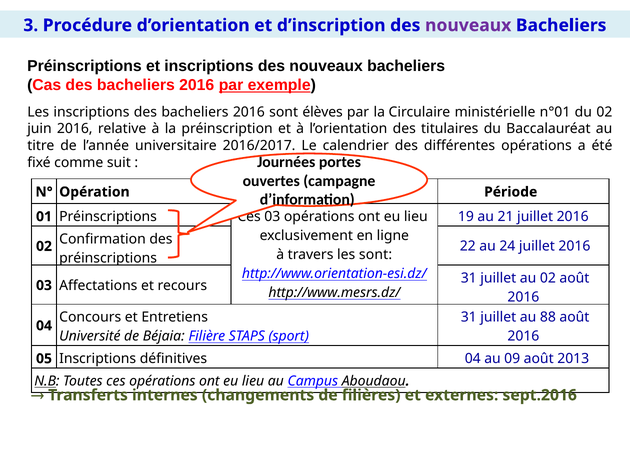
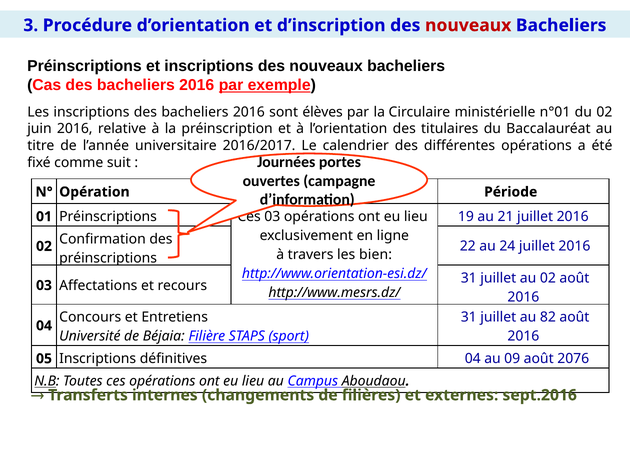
nouveaux colour: purple -> red (468, 25)
les sont: sont -> bien (376, 254)
88: 88 -> 82 (548, 317)
2013: 2013 -> 2076 (573, 358)
